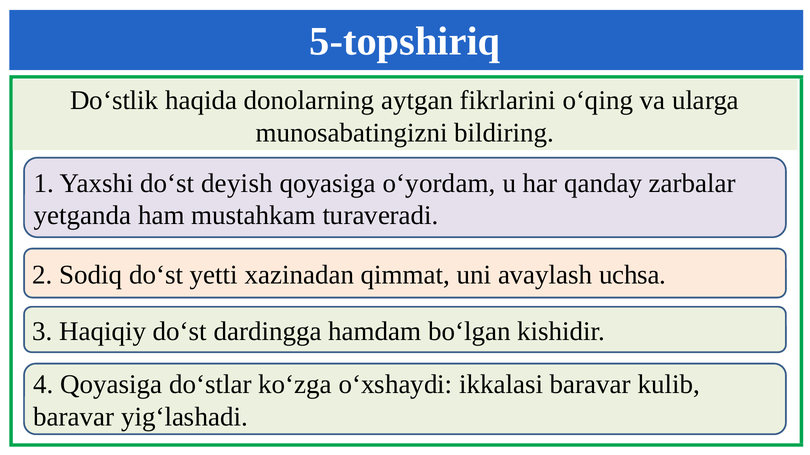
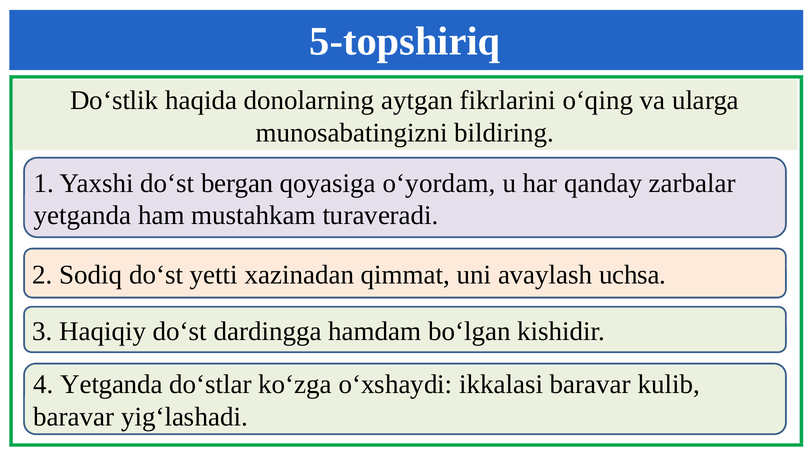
deyish: deyish -> bergan (237, 183)
4 Qoyasiga: Qoyasiga -> Yetganda (112, 385)
